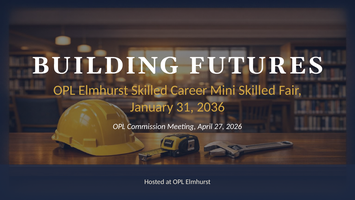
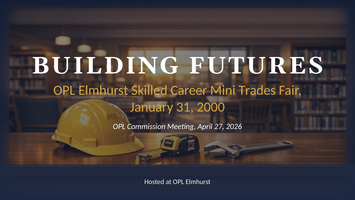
Mini Skilled: Skilled -> Trades (257, 90)
2036: 2036 -> 2000 (211, 107)
